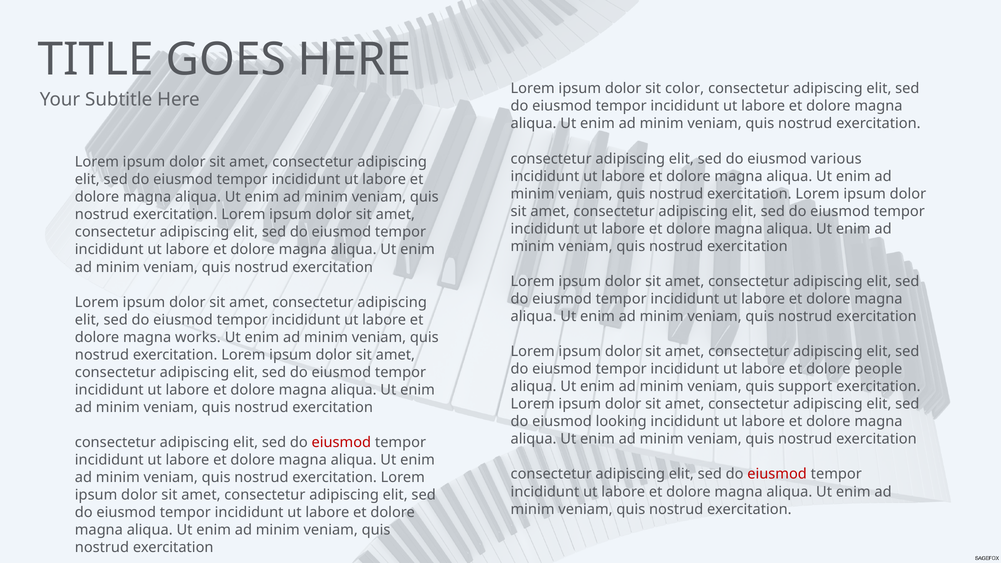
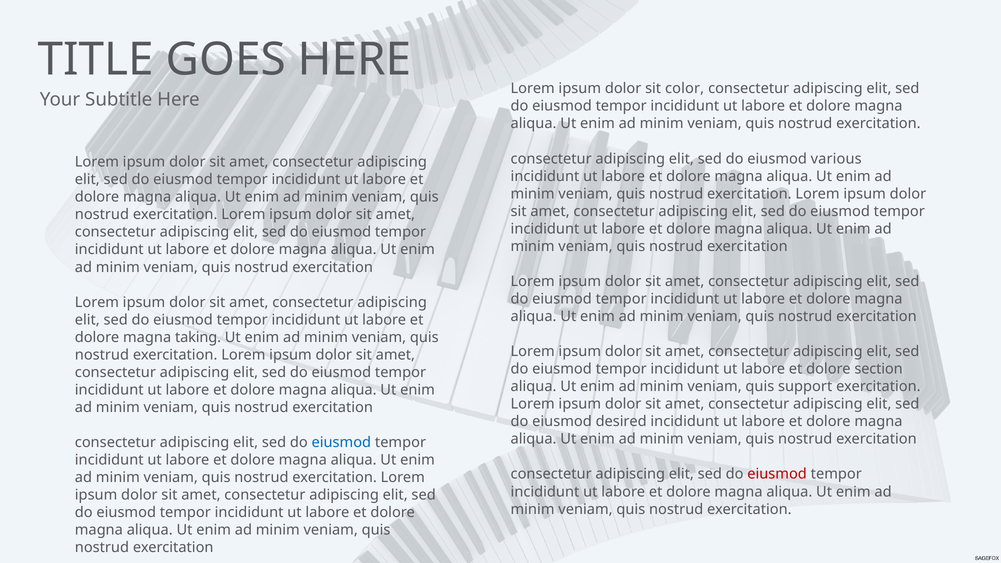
works: works -> taking (198, 337)
people: people -> section (879, 369)
looking: looking -> desired (621, 422)
eiusmod colour: red -> blue (341, 442)
